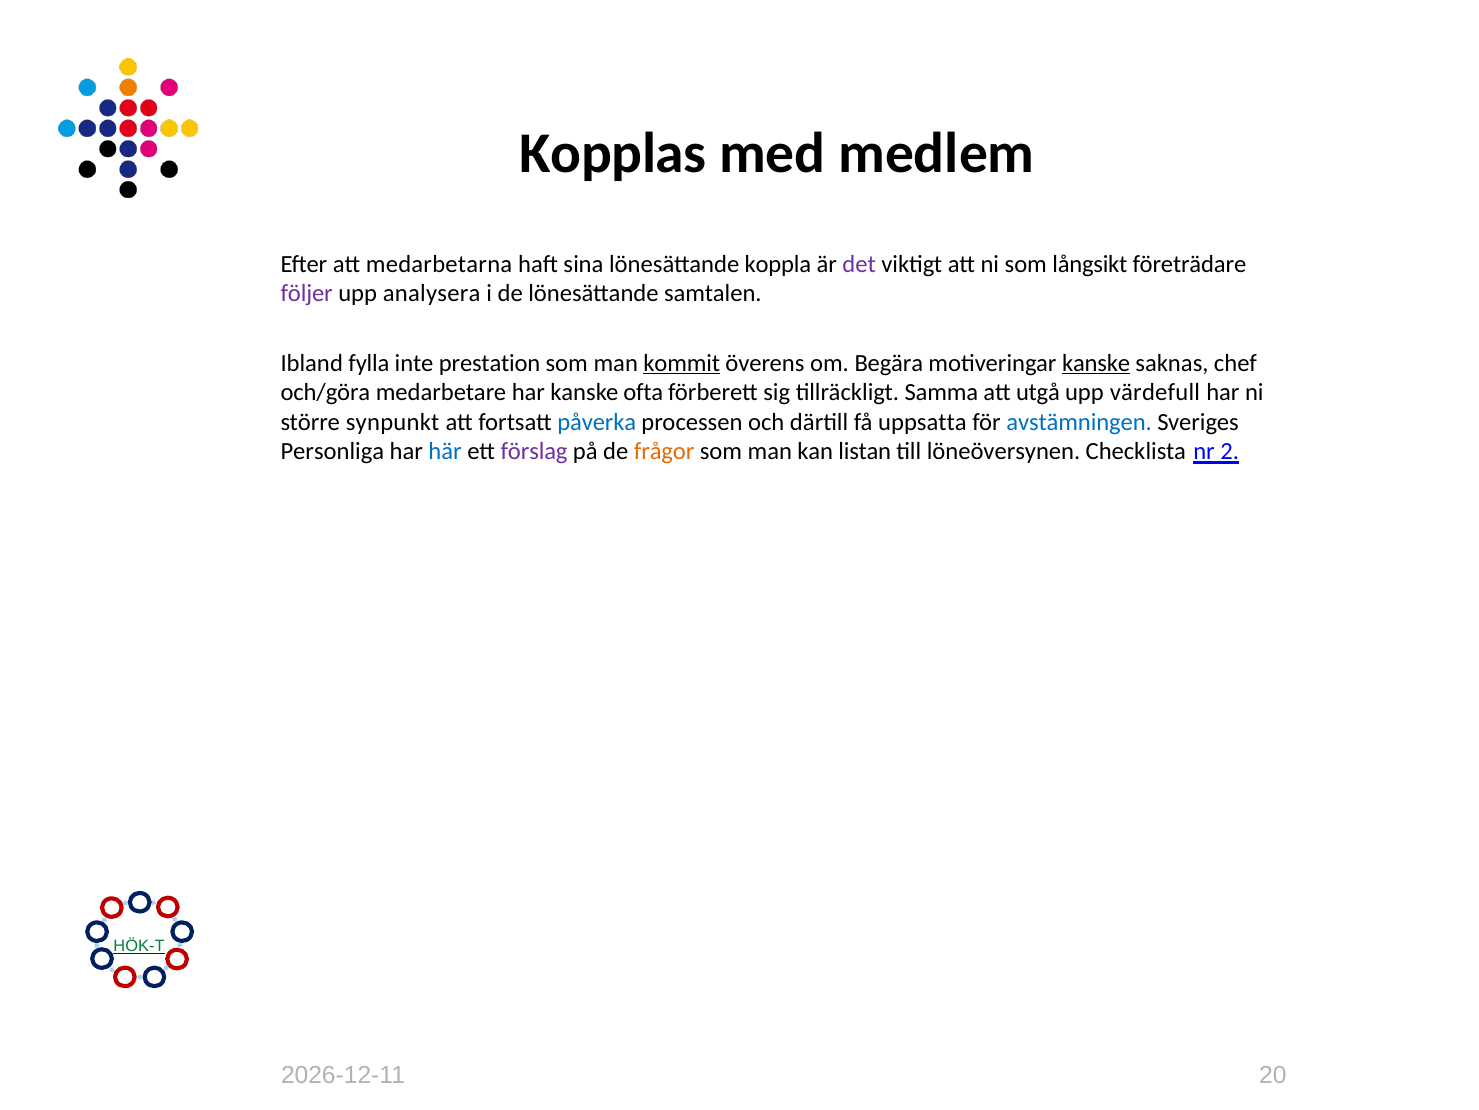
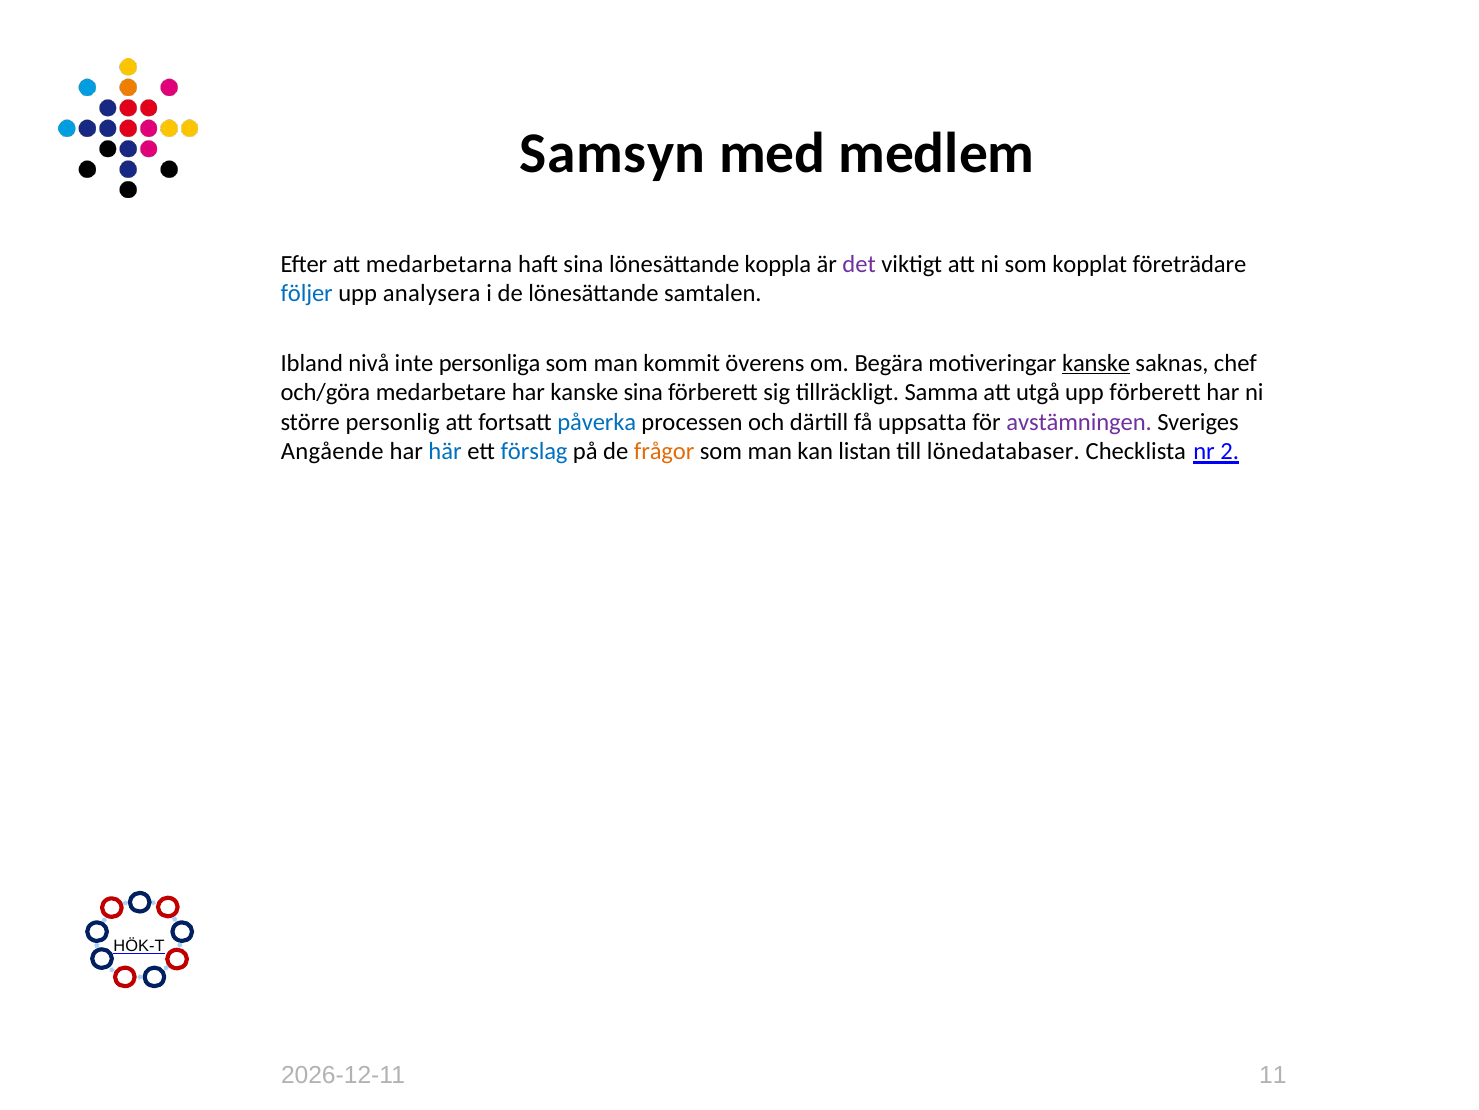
Kopplas: Kopplas -> Samsyn (613, 153)
långsikt: långsikt -> kopplat (1090, 264)
följer colour: purple -> blue (307, 294)
fylla: fylla -> nivå (369, 363)
prestation: prestation -> personliga (490, 363)
kommit underline: present -> none (682, 363)
kanske ofta: ofta -> sina (643, 392)
upp värdefull: värdefull -> förberett (1155, 392)
synpunkt: synpunkt -> personlig (393, 422)
avstämningen colour: blue -> purple (1079, 422)
Personliga: Personliga -> Angående (332, 451)
förslag colour: purple -> blue (534, 451)
löneöversynen: löneöversynen -> lönedatabaser (1003, 451)
HÖK-T colour: green -> black (139, 946)
20: 20 -> 11 (1273, 1074)
